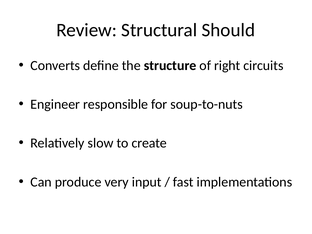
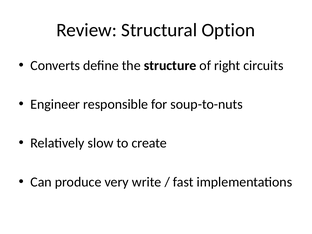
Should: Should -> Option (228, 30)
input: input -> write (147, 182)
